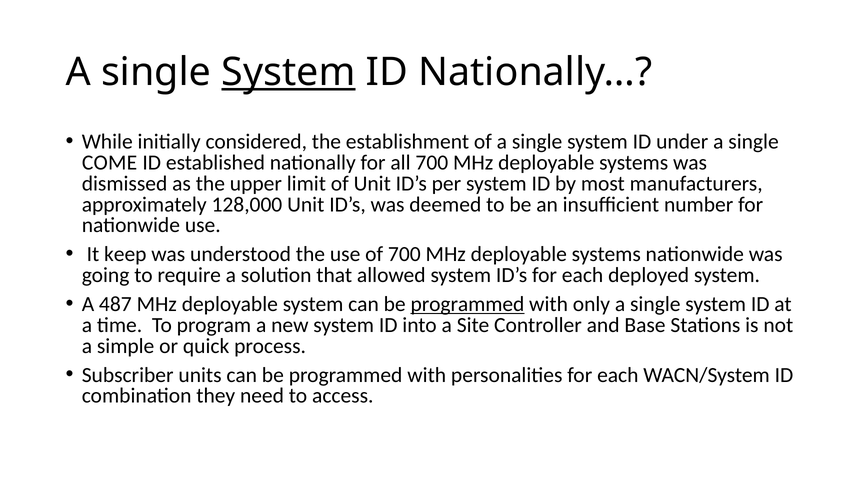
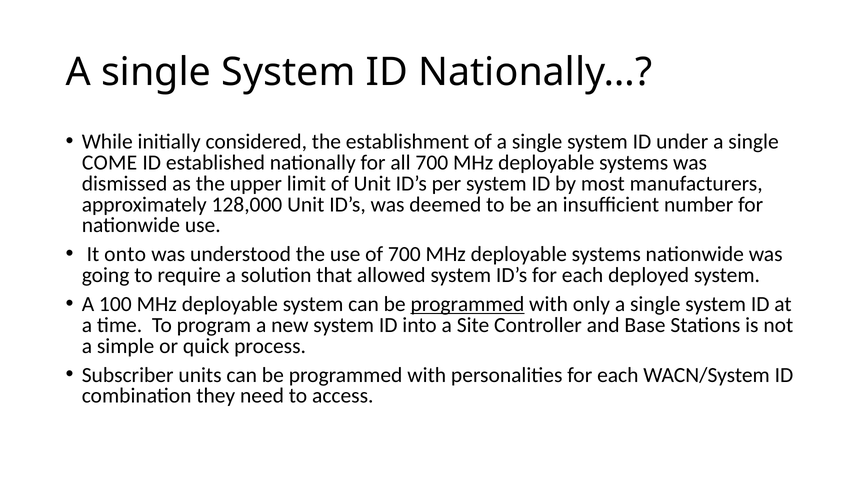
System underline: present -> none (288, 72)
keep: keep -> onto (125, 254)
487: 487 -> 100 (115, 304)
